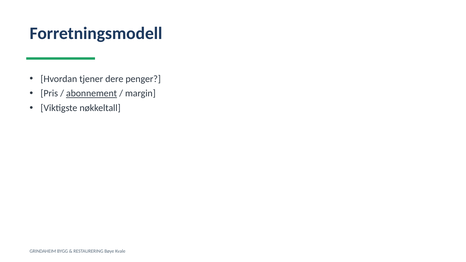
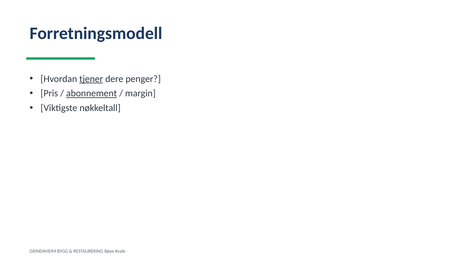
tjener underline: none -> present (91, 79)
